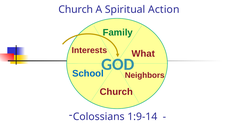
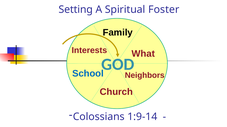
Church: Church -> Setting (76, 10)
Action: Action -> Foster (164, 10)
Family colour: green -> black (118, 33)
